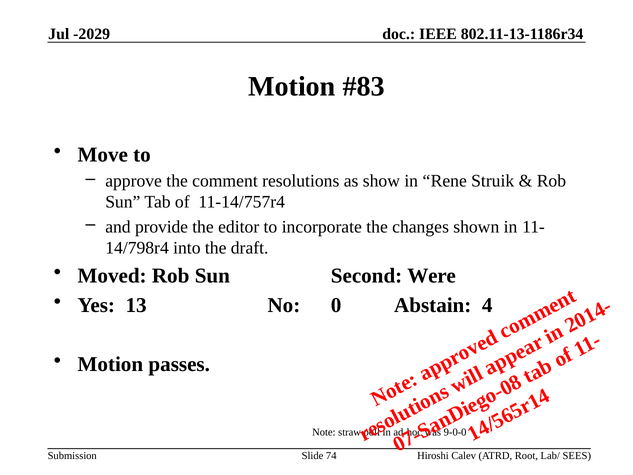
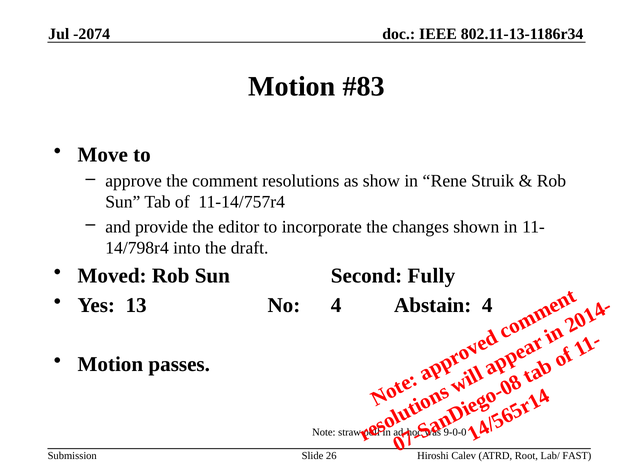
-2029: -2029 -> -2074 (92, 34)
Were: Were -> Fully (431, 275)
No 0: 0 -> 4 (336, 305)
74: 74 -> 26 (331, 455)
SEES: SEES -> FAST (577, 455)
